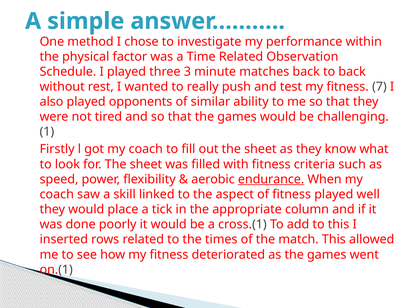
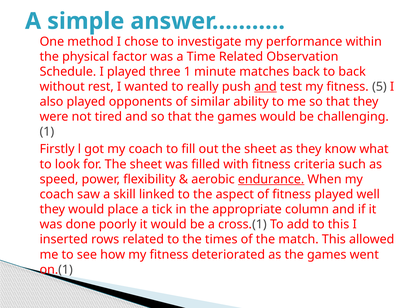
three 3: 3 -> 1 (187, 72)
and underline: none -> present (265, 87)
7: 7 -> 5 (379, 87)
